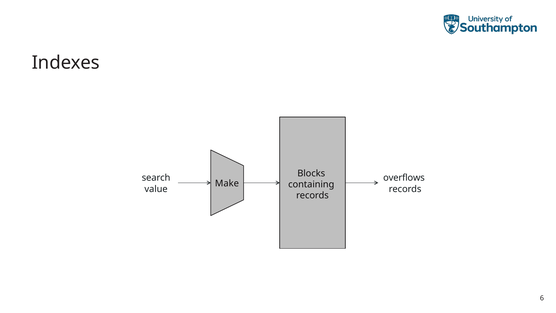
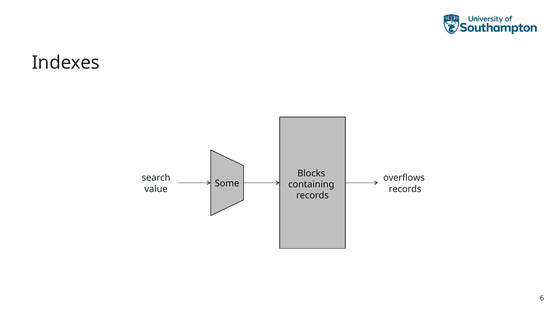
Make: Make -> Some (227, 183)
